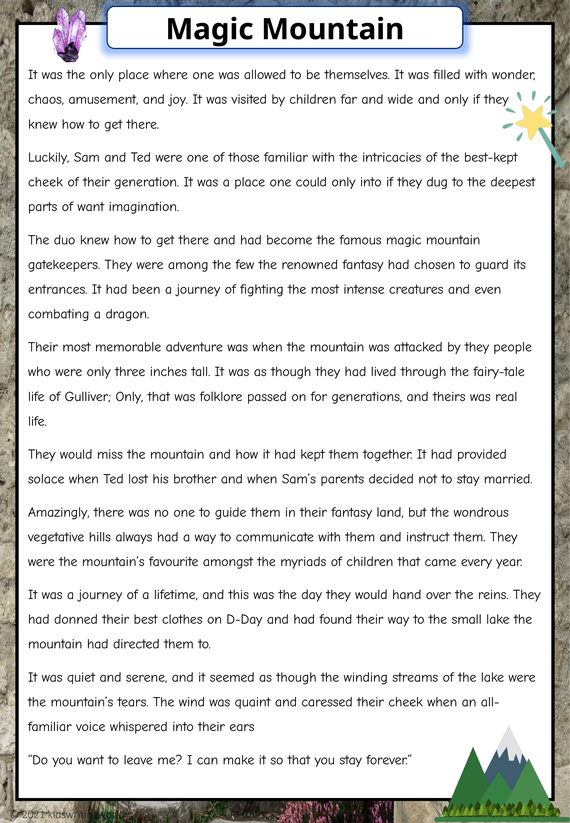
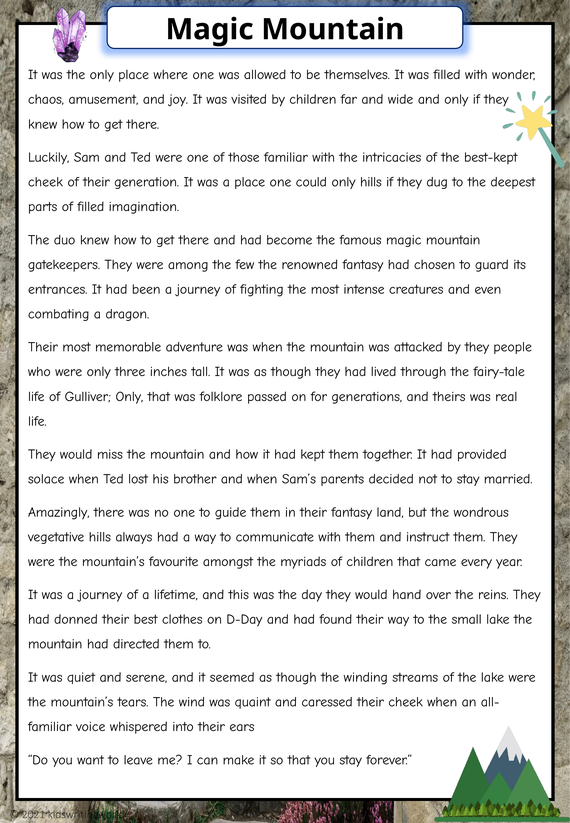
only into: into -> hills (371, 182)
of want: want -> filled (91, 207)
